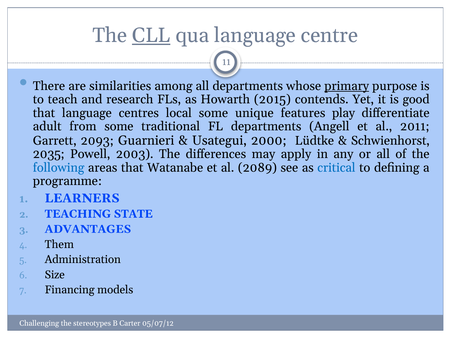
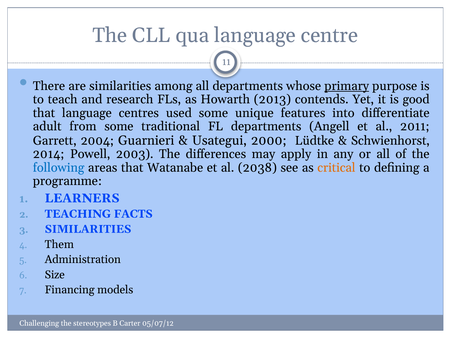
CLL underline: present -> none (151, 36)
2015: 2015 -> 2013 (272, 99)
local: local -> used (179, 113)
play: play -> into (343, 113)
2093: 2093 -> 2004 (97, 141)
2035: 2035 -> 2014 (49, 154)
2089: 2089 -> 2038 (257, 168)
critical colour: blue -> orange (336, 168)
STATE: STATE -> FACTS (133, 214)
ADVANTAGES: ADVANTAGES -> SIMILARITIES (88, 229)
